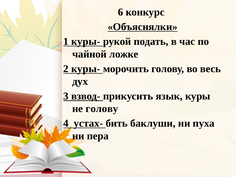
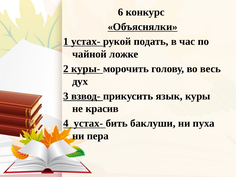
1 куры-: куры- -> устах- (86, 42)
не голову: голову -> красив (102, 109)
